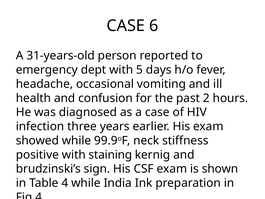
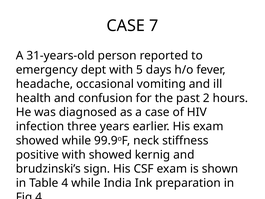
6: 6 -> 7 (154, 26)
with staining: staining -> showed (110, 155)
